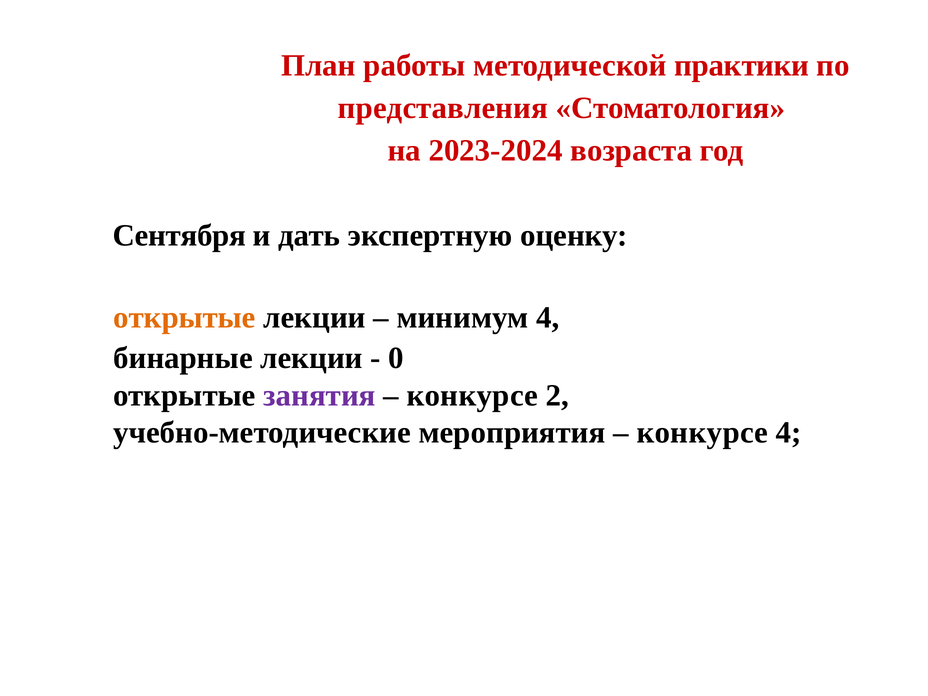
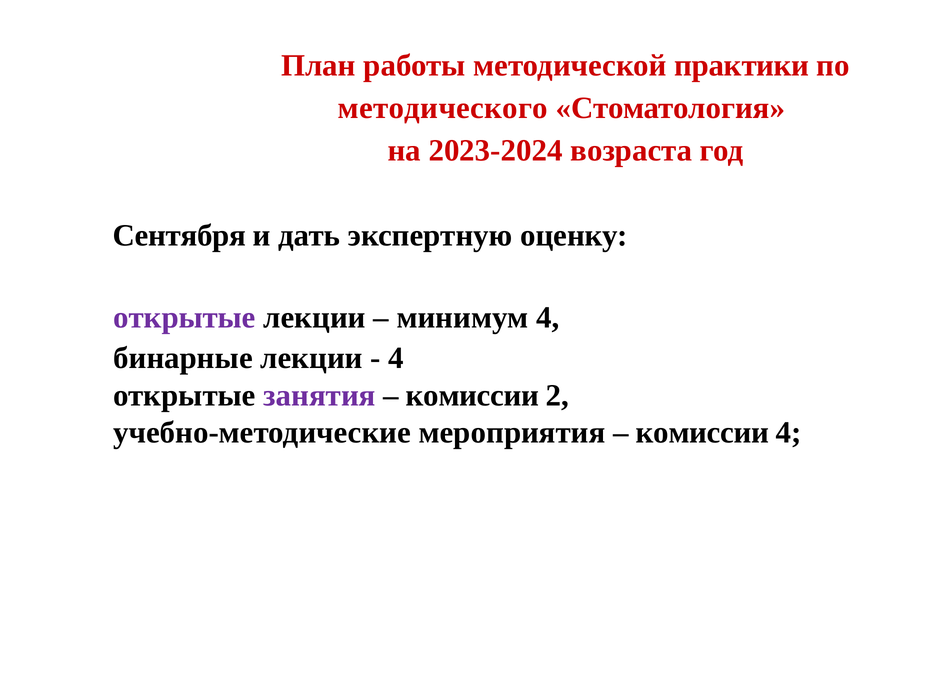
представления: представления -> методического (443, 108)
открытые colour: orange -> purple (184, 317)
0: 0 -> 4 (396, 358)
конкурсе: конкурсе -> комиссии (472, 395)
конкурсе: конкурсе -> комиссии (702, 432)
